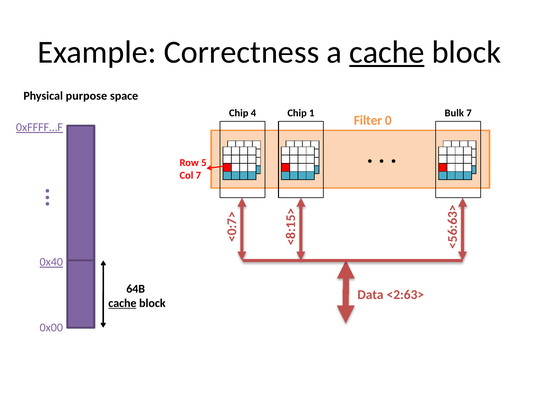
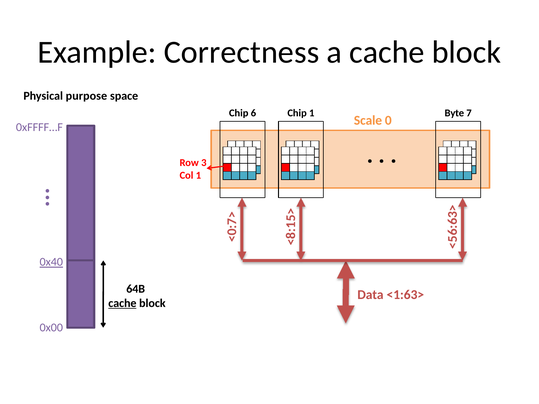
cache underline: present -> none (387, 52)
Chip 4: 4 -> 6 (253, 113)
Bulk: Bulk -> Byte (454, 113)
Filter: Filter -> Scale (368, 120)
0xFFFF…F underline: present -> none (39, 127)
Row 5: 5 -> 3 (204, 163)
Col 7: 7 -> 1 (198, 176)
<2:63>: <2:63> -> <1:63> (405, 295)
